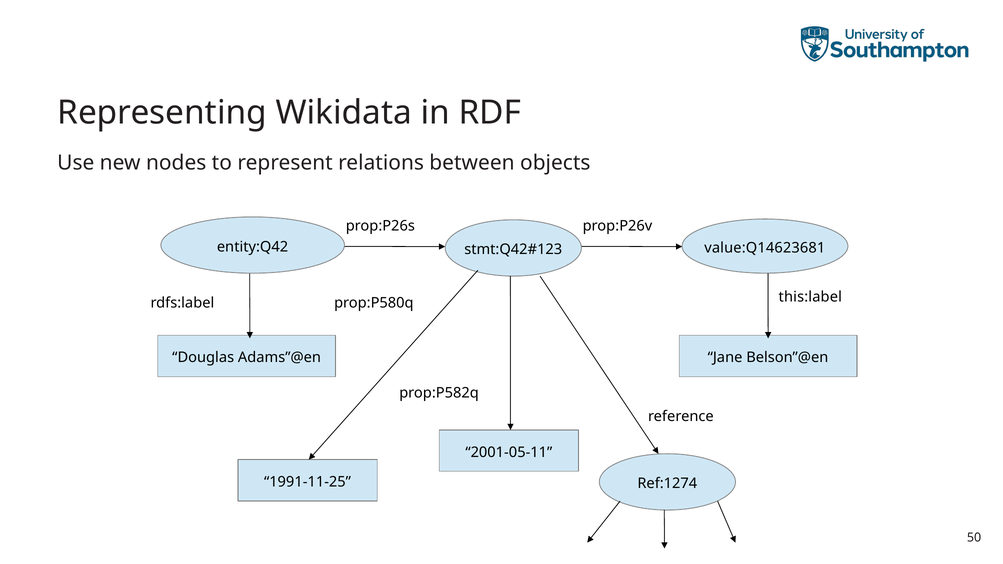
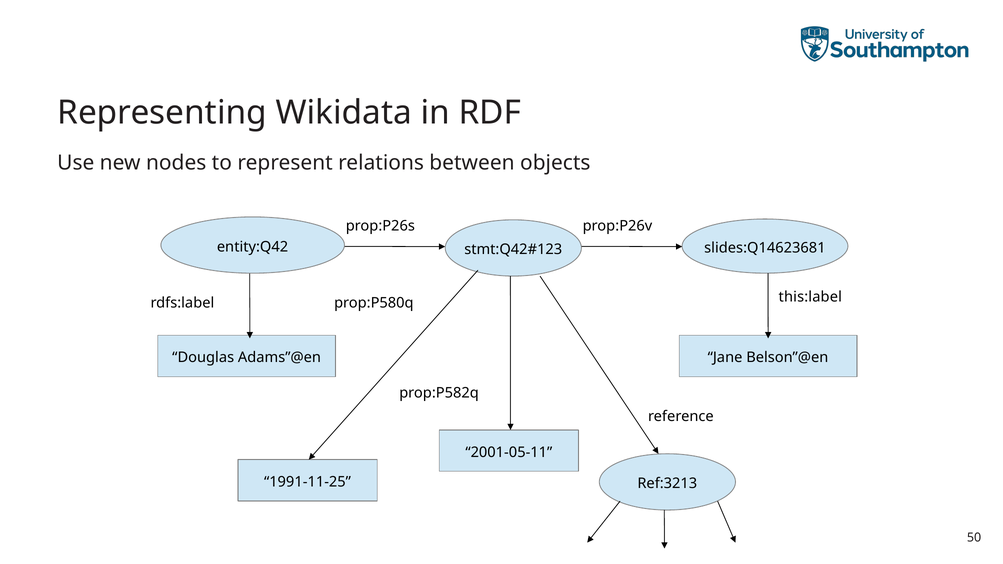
value:Q14623681: value:Q14623681 -> slides:Q14623681 (765, 248)
Ref:1274: Ref:1274 -> Ref:3213 (667, 484)
